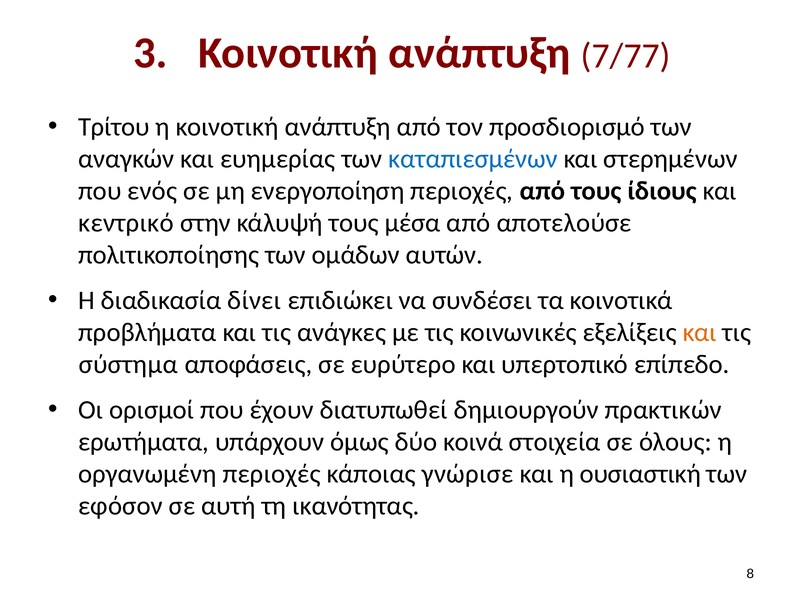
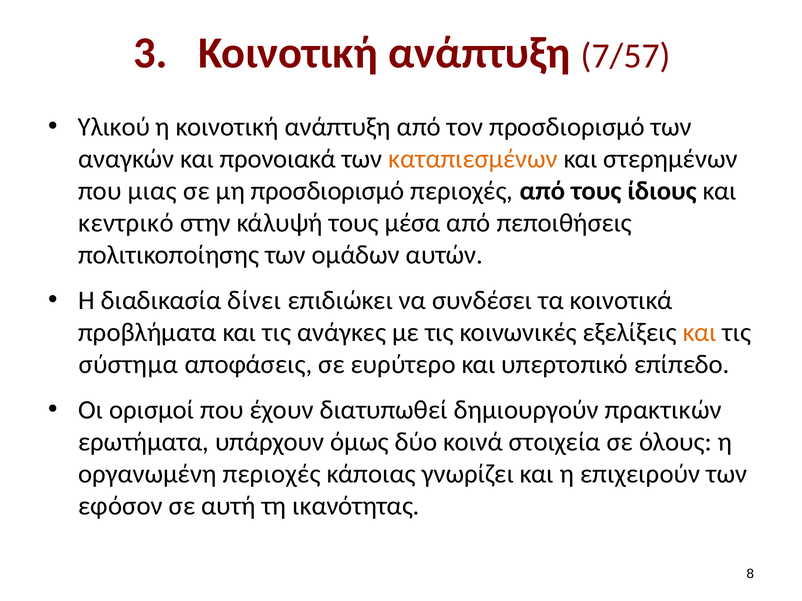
7/77: 7/77 -> 7/57 (626, 56)
Τρίτου: Τρίτου -> Υλικού (114, 127)
ευημερίας: ευημερίας -> προνοιακά (278, 159)
καταπιεσμένων colour: blue -> orange (473, 159)
ενός: ενός -> μιας (152, 191)
μη ενεργοποίηση: ενεργοποίηση -> προσδιορισμό (328, 191)
αποτελούσε: αποτελούσε -> πεποιθήσεις (564, 223)
γνώρισε: γνώρισε -> γνωρίζει (468, 474)
ουσιαστική: ουσιαστική -> επιχειρούν (640, 474)
